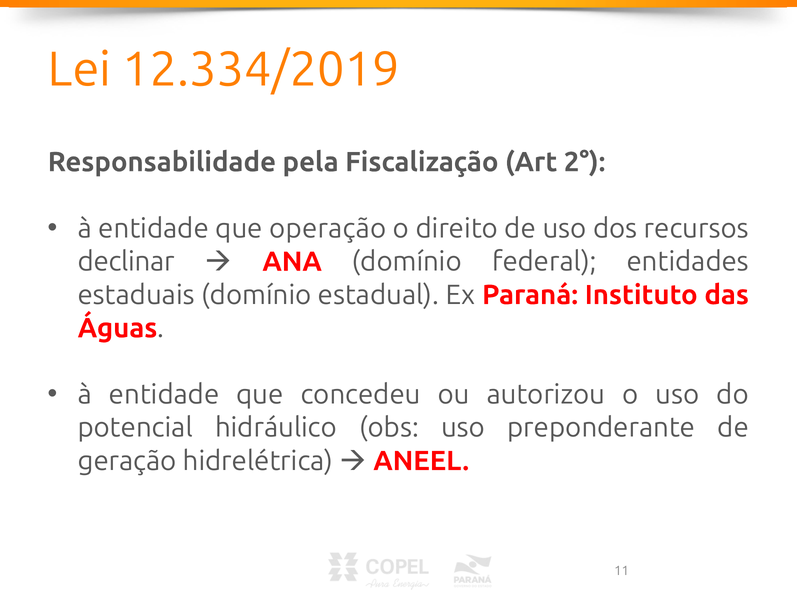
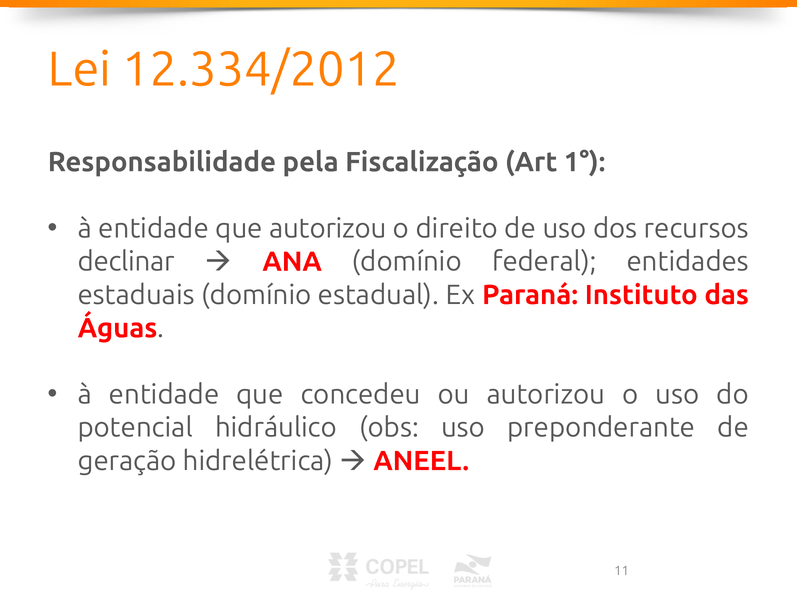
12.334/2019: 12.334/2019 -> 12.334/2012 (261, 70)
2°: 2° -> 1° (585, 162)
que operação: operação -> autorizou (328, 228)
